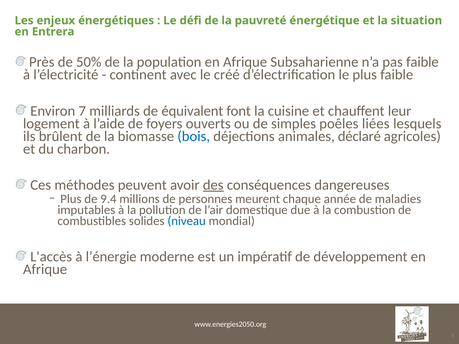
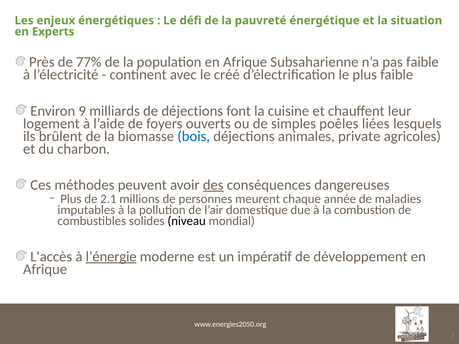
Entrera: Entrera -> Experts (53, 32)
50%: 50% -> 77% (89, 62)
7: 7 -> 9 (82, 111)
de équivalent: équivalent -> déjections (192, 111)
déclaré: déclaré -> private (359, 136)
9.4: 9.4 -> 2.1 (108, 199)
niveau colour: blue -> black (187, 221)
l’énergie underline: none -> present (111, 257)
